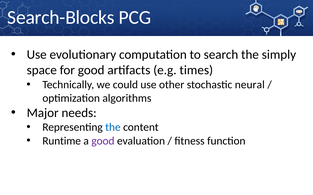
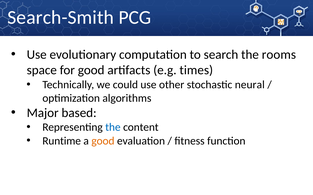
Search-Blocks: Search-Blocks -> Search-Smith (61, 18)
simply: simply -> rooms (279, 55)
needs: needs -> based (79, 113)
good colour: purple -> orange (103, 141)
